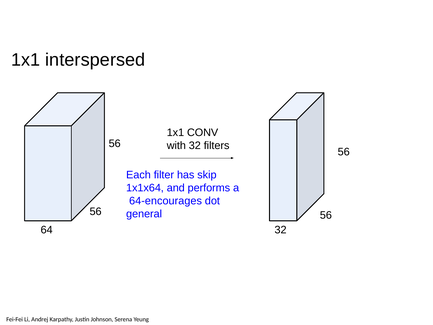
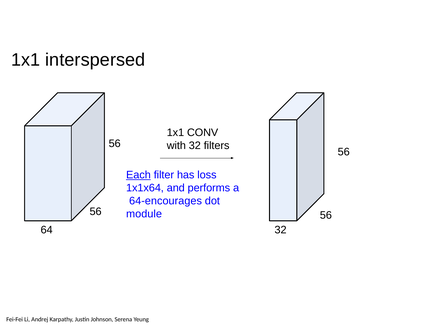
Each underline: none -> present (138, 175)
skip: skip -> loss (207, 175)
general: general -> module (144, 214)
